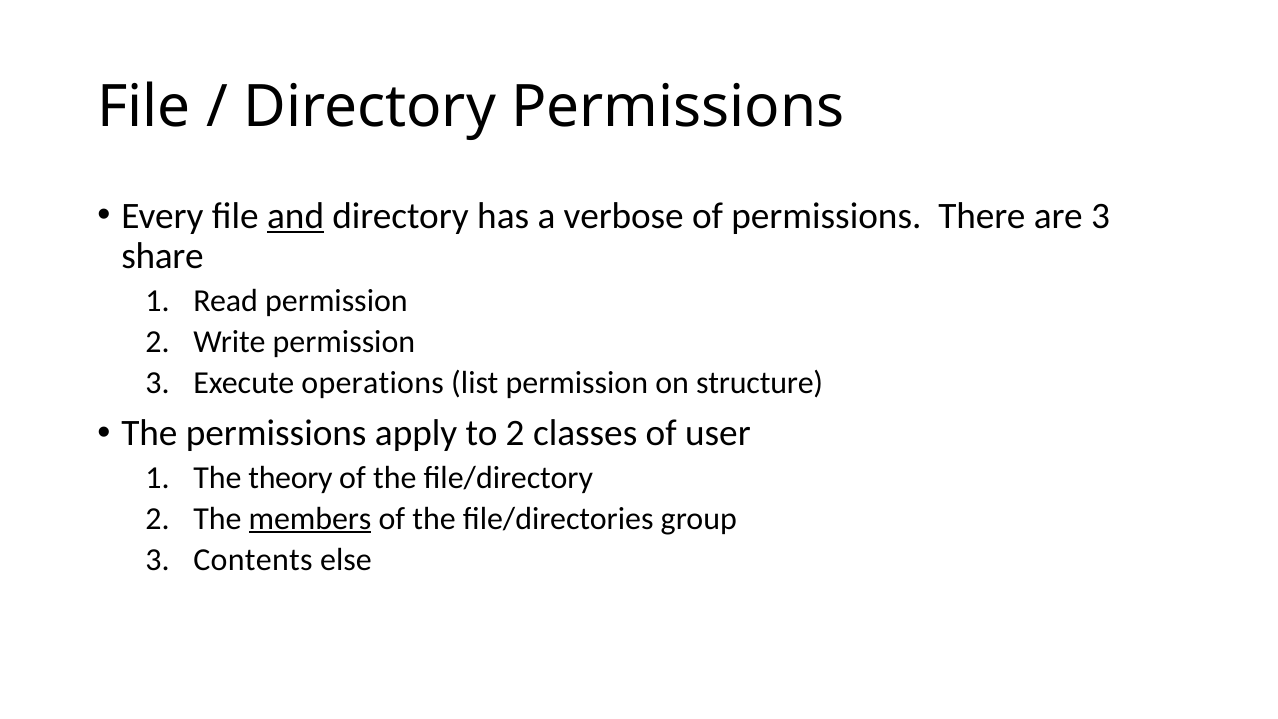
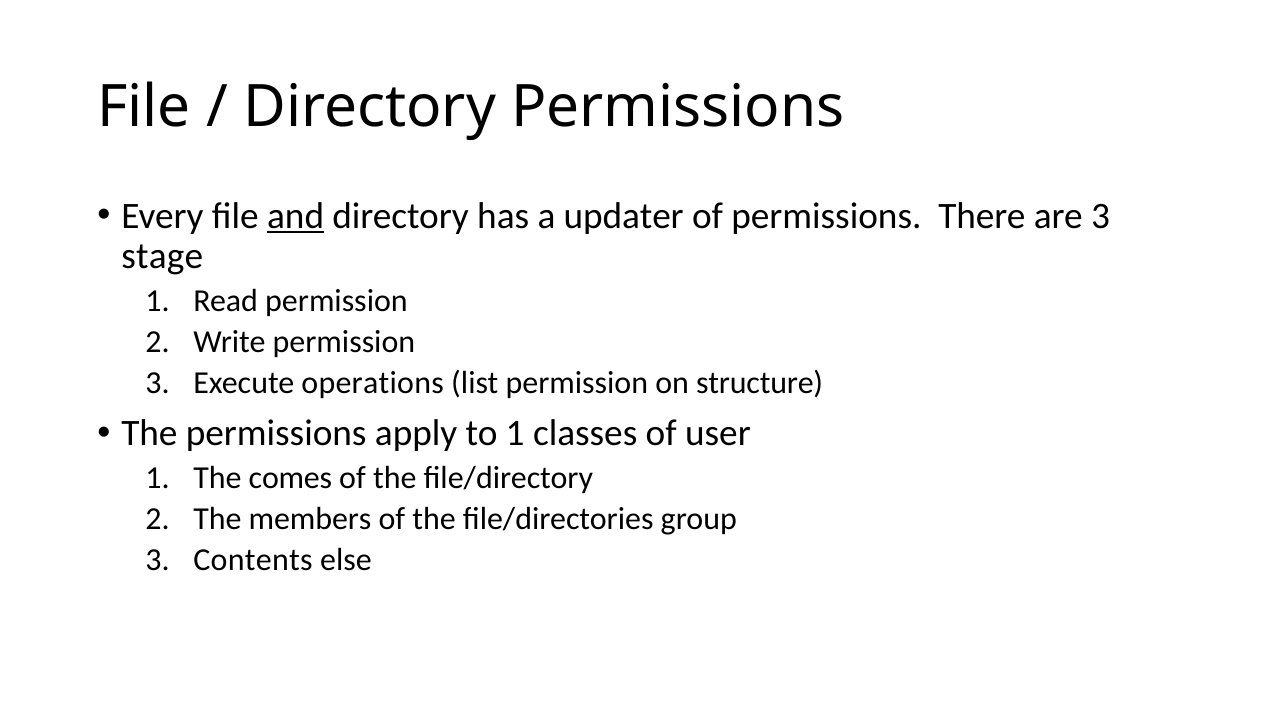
verbose: verbose -> updater (624, 216)
share: share -> stage (162, 256)
to 2: 2 -> 1 (515, 433)
theory: theory -> comes (290, 477)
members underline: present -> none (310, 519)
